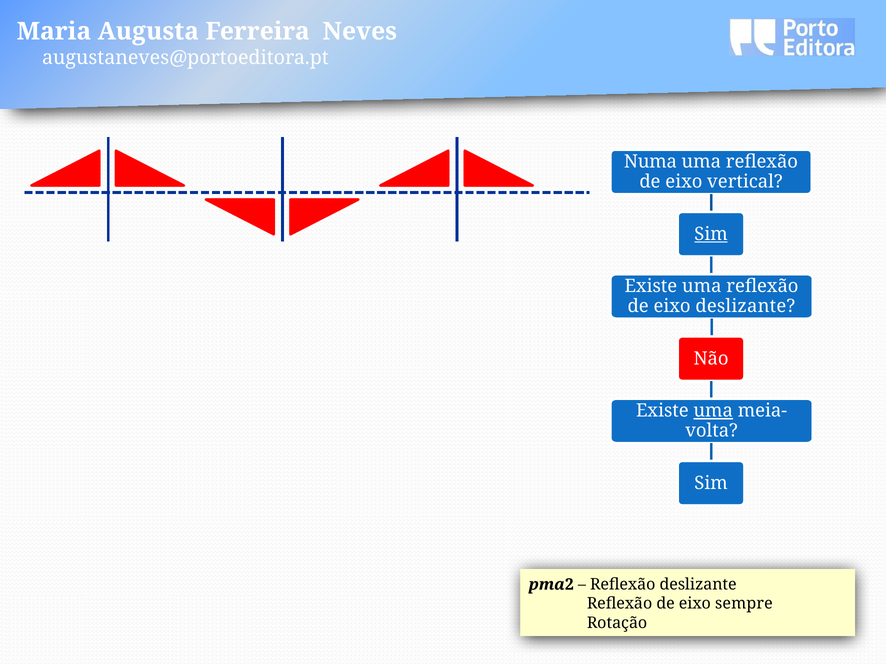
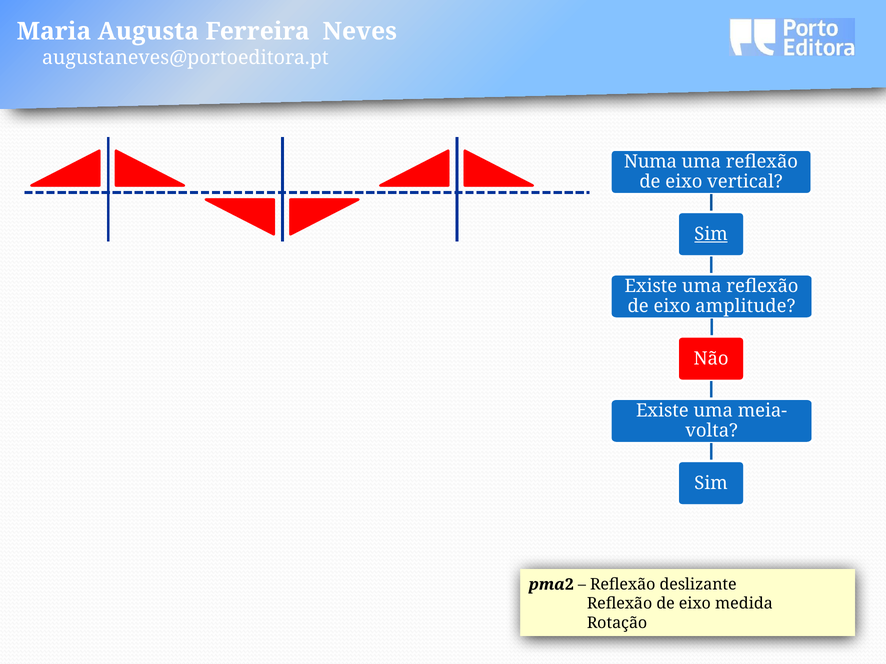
eixo deslizante: deslizante -> amplitude (745, 306)
uma underline: present -> none (713, 411)
sempre: sempre -> medida (744, 604)
